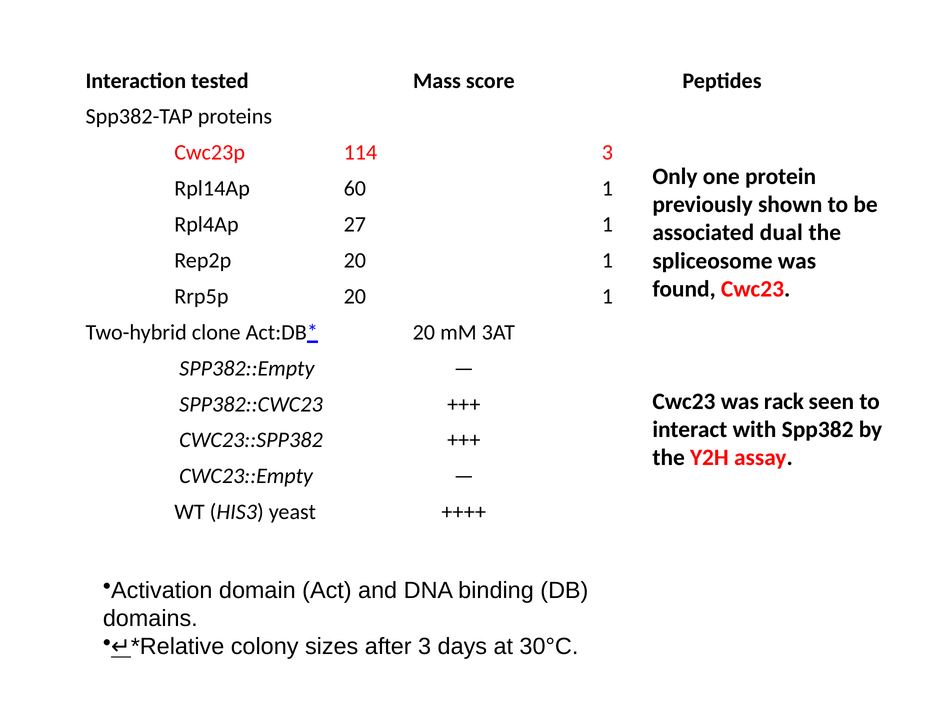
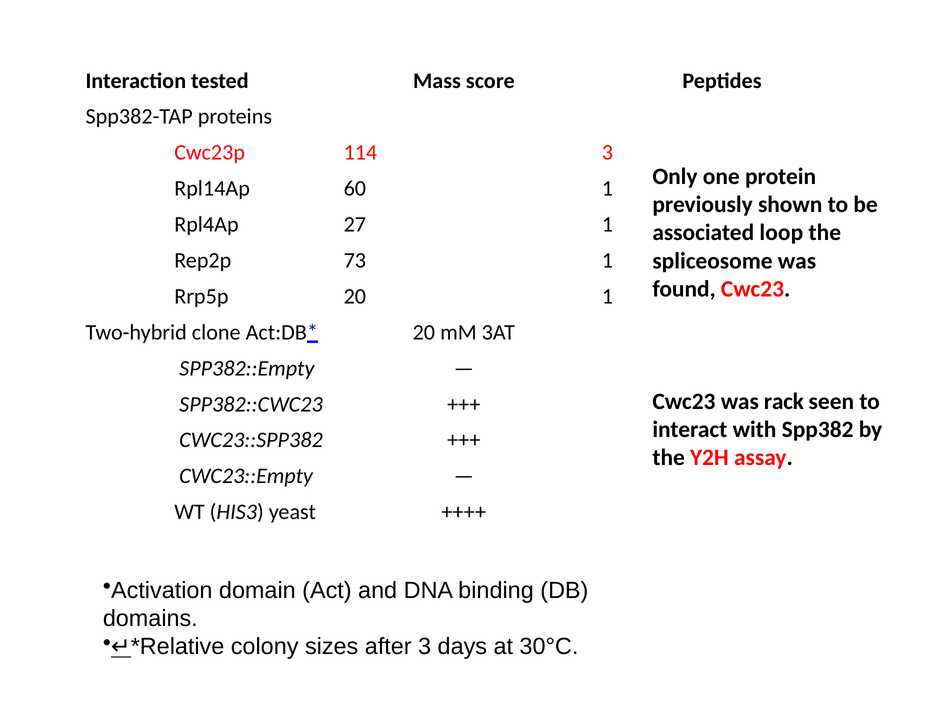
dual: dual -> loop (781, 233)
Rep2p 20: 20 -> 73 (355, 260)
